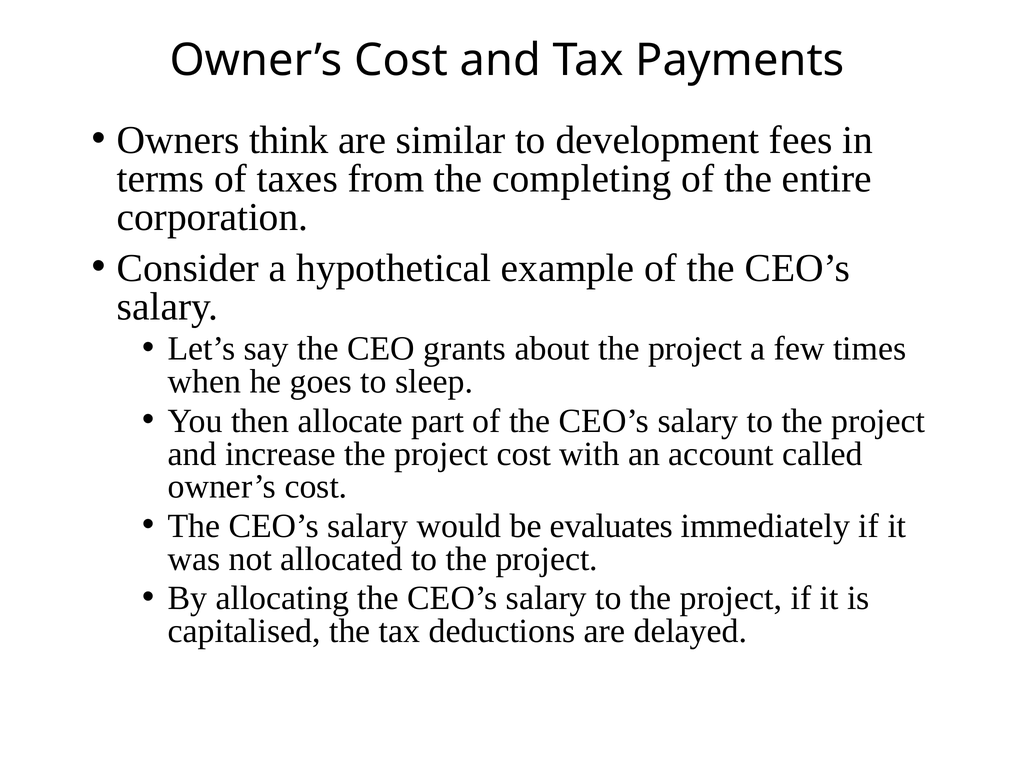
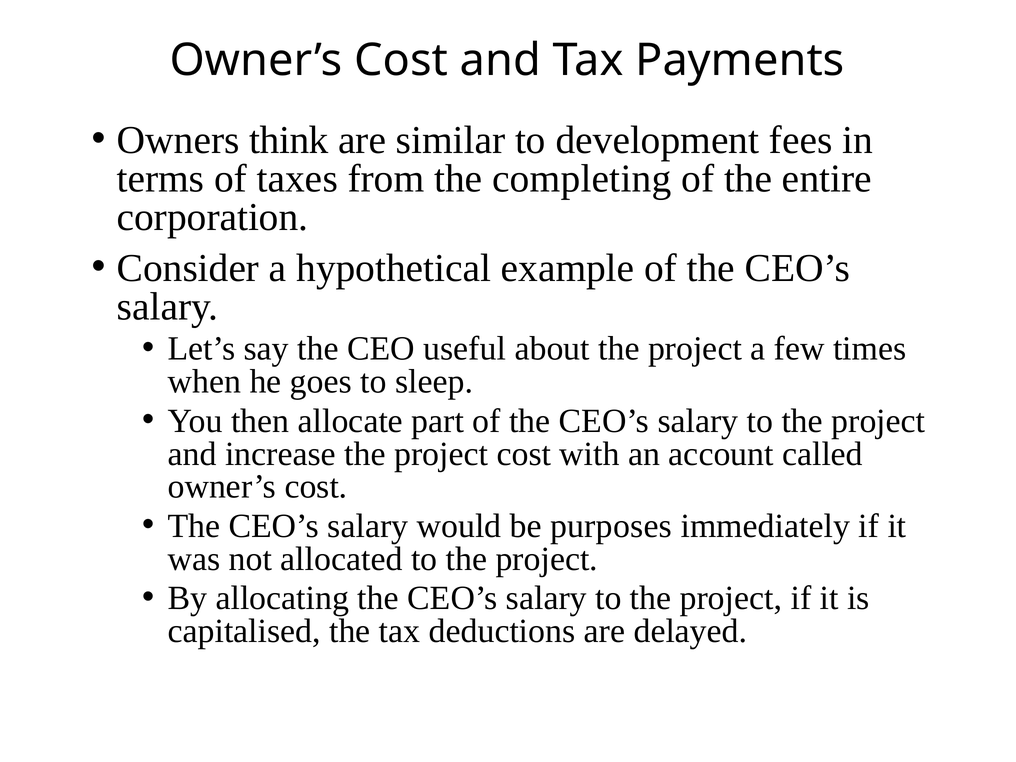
grants: grants -> useful (465, 349)
evaluates: evaluates -> purposes (611, 526)
